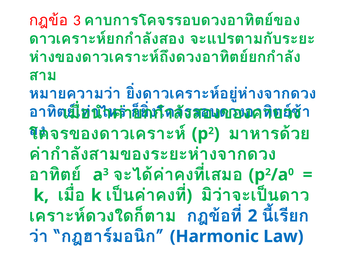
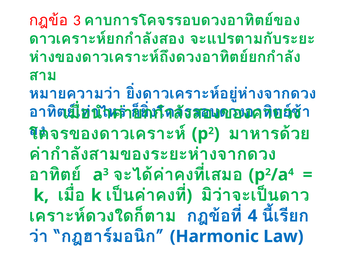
0: 0 -> 4 (291, 172)
2: 2 -> 4 (253, 215)
